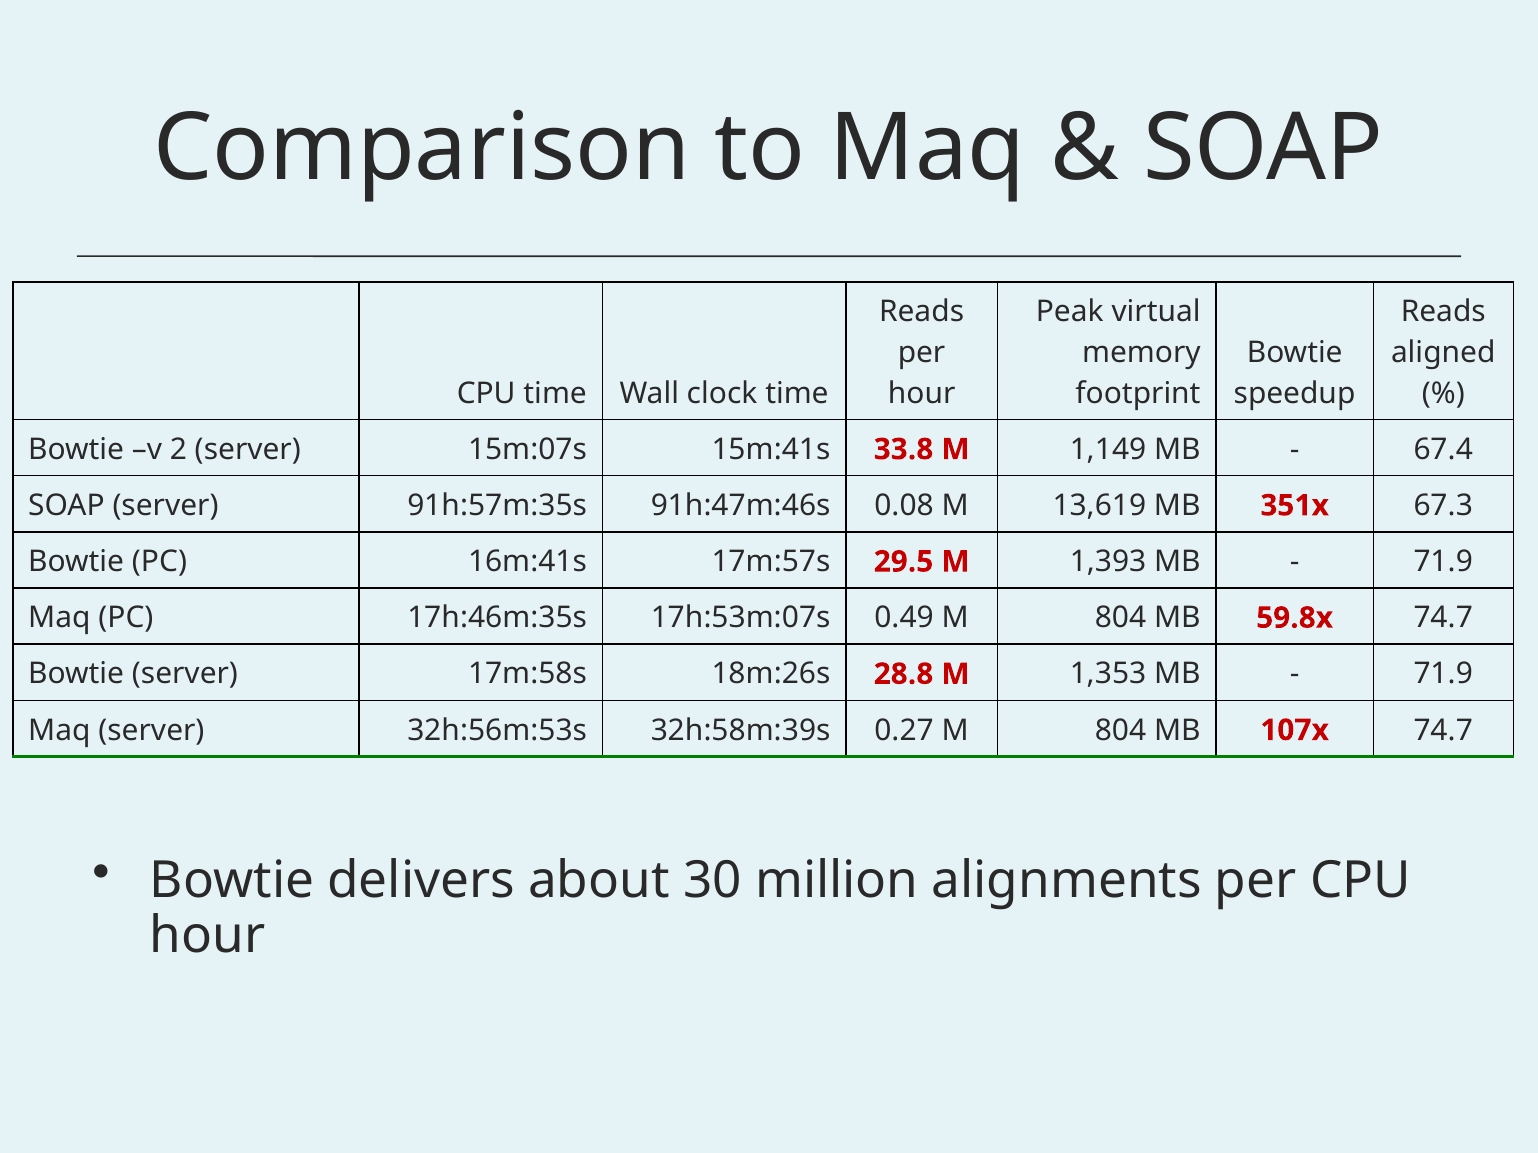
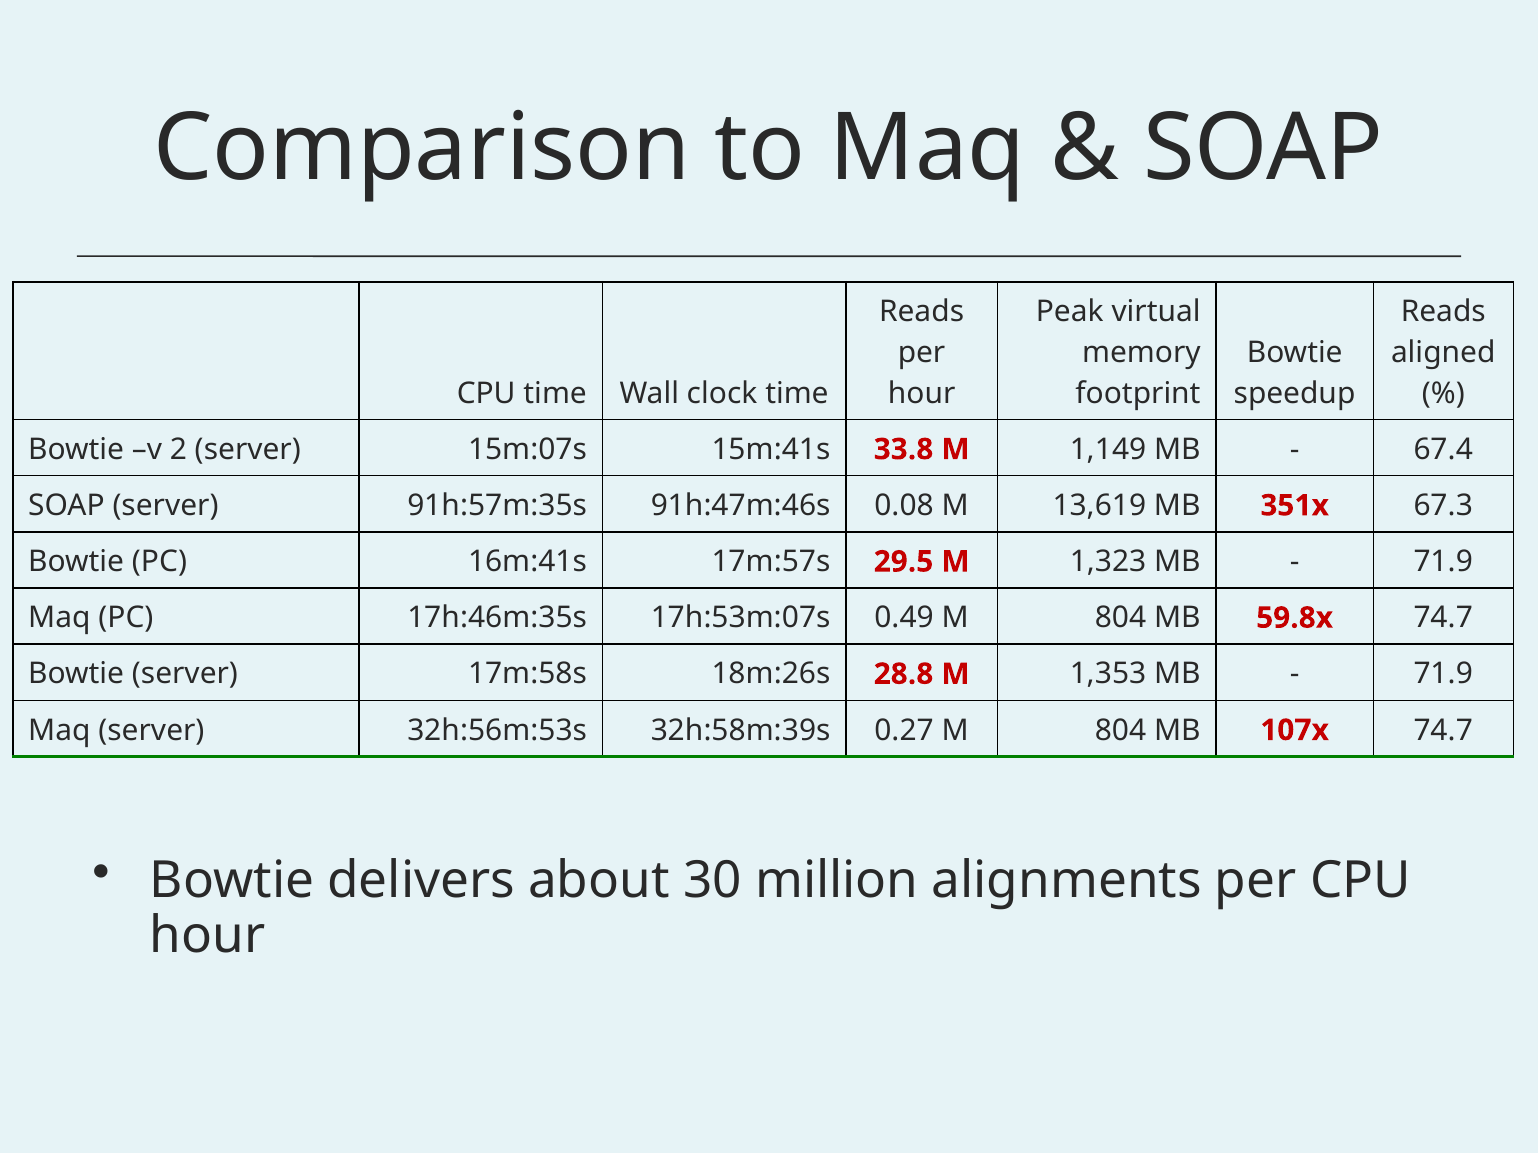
1,393: 1,393 -> 1,323 (1108, 562)
